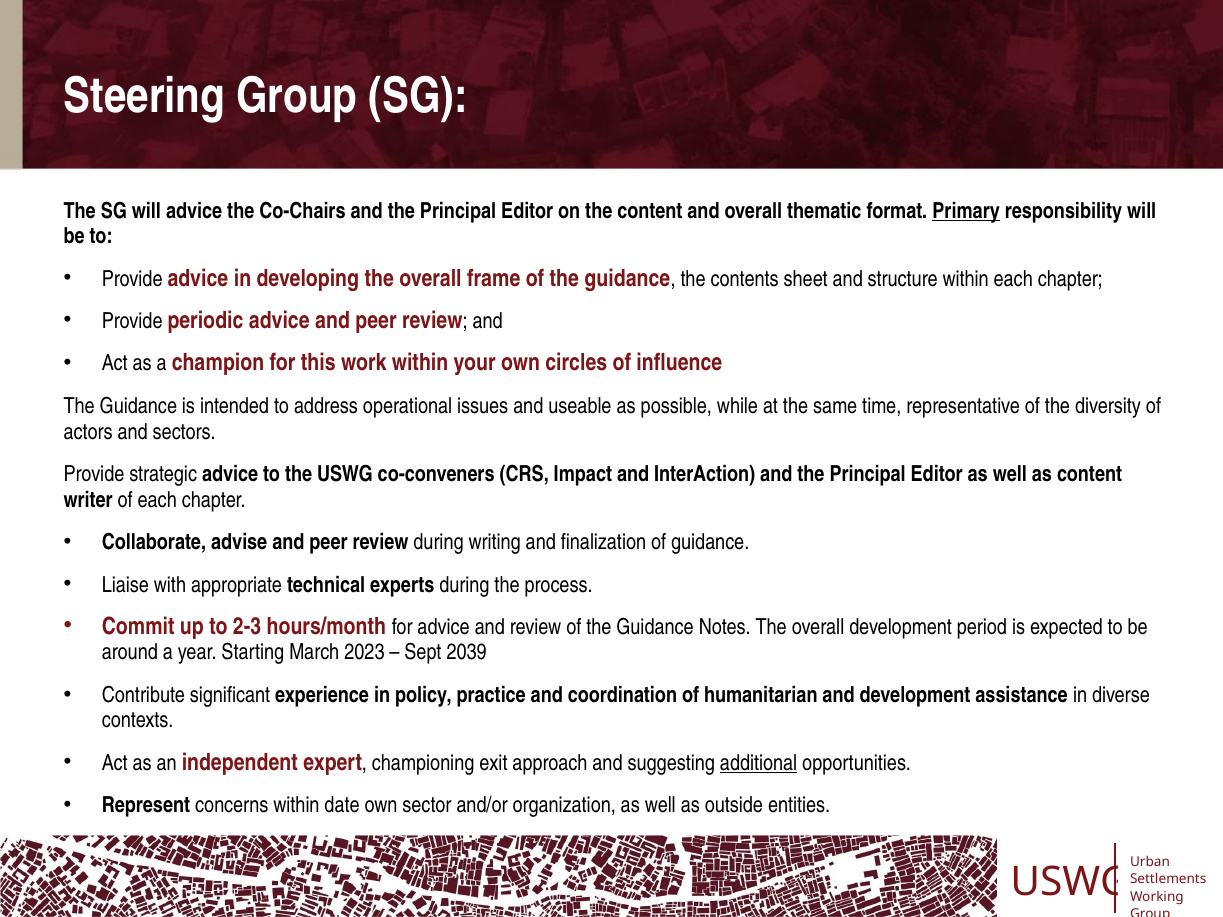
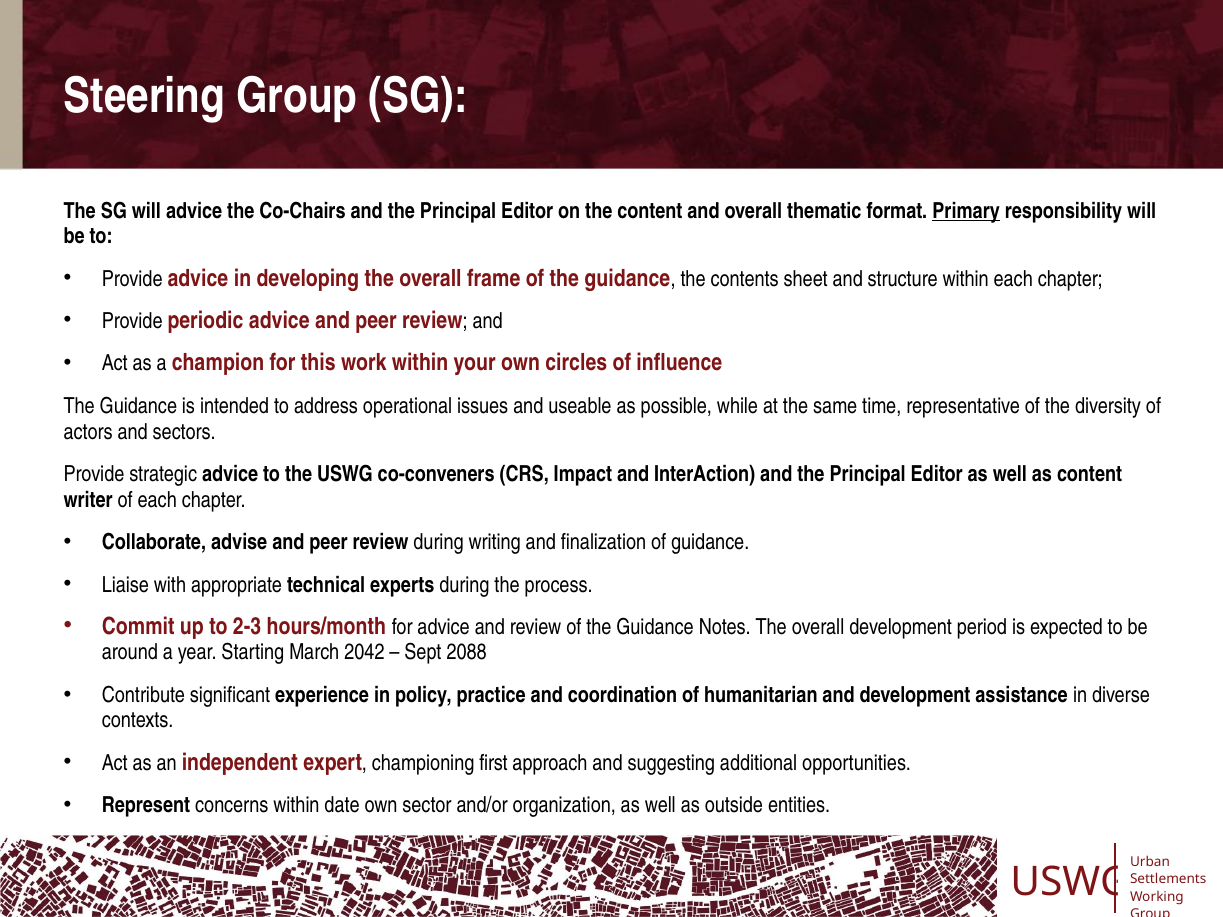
2023: 2023 -> 2042 (364, 653)
2039: 2039 -> 2088 (467, 653)
exit: exit -> first (494, 763)
additional underline: present -> none (759, 763)
